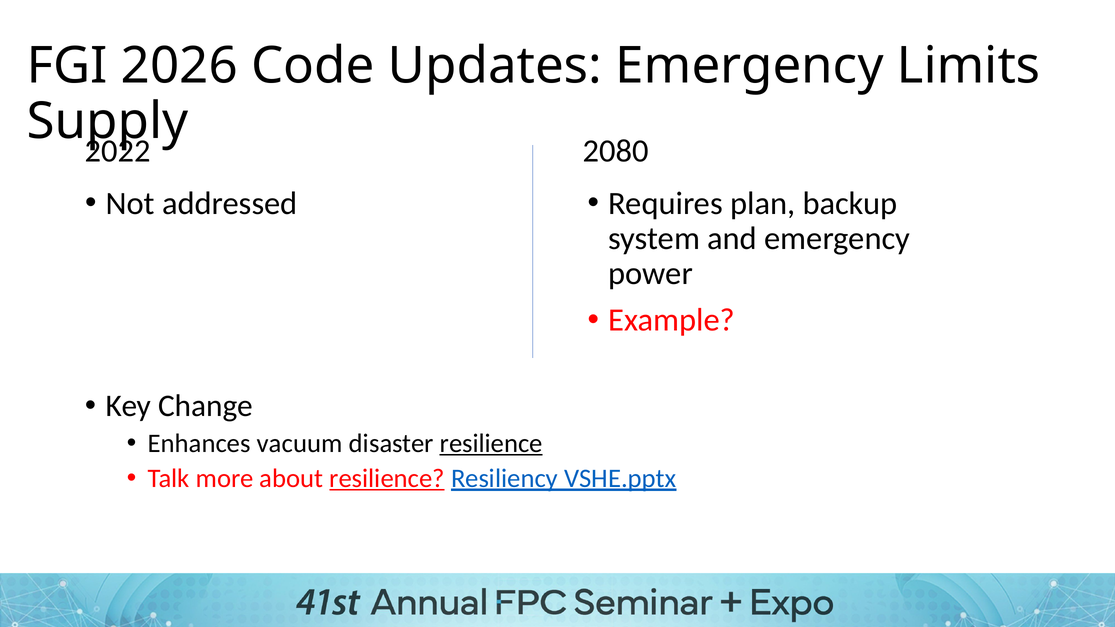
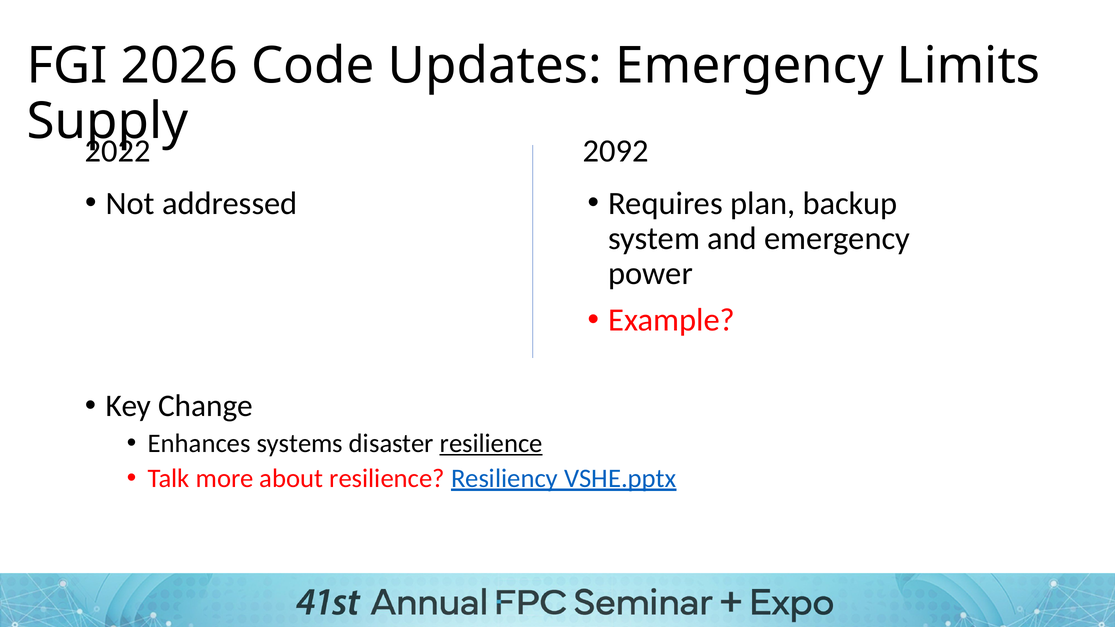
2080: 2080 -> 2092 (616, 151)
vacuum: vacuum -> systems (300, 443)
resilience underline: present -> none (387, 479)
